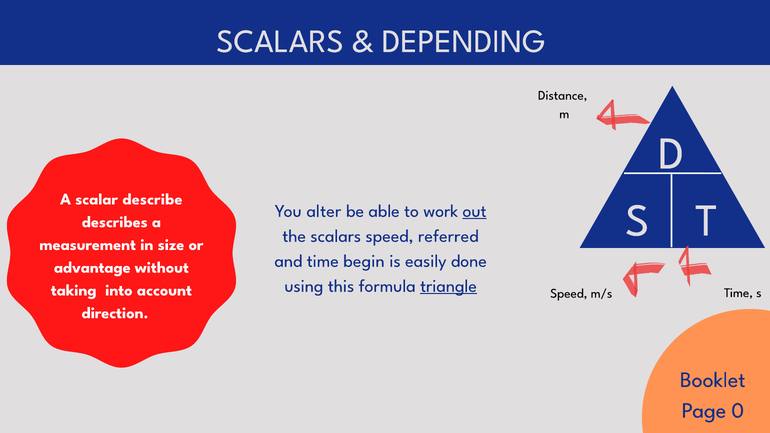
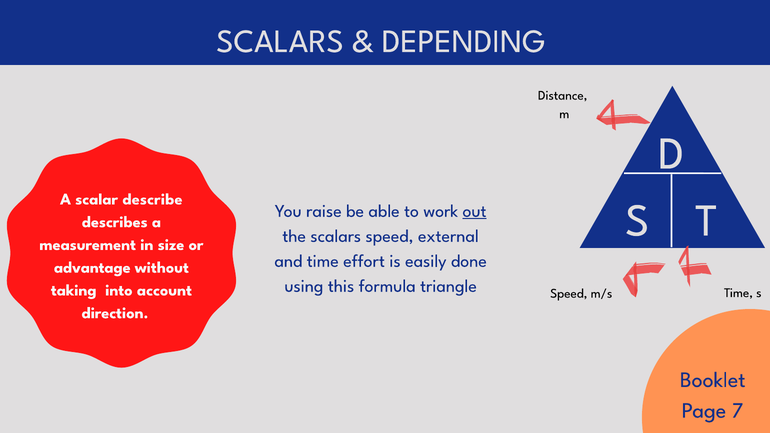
alter: alter -> raise (324, 211)
referred: referred -> external (448, 236)
begin: begin -> effort (364, 261)
triangle underline: present -> none (449, 286)
0: 0 -> 7 (738, 411)
